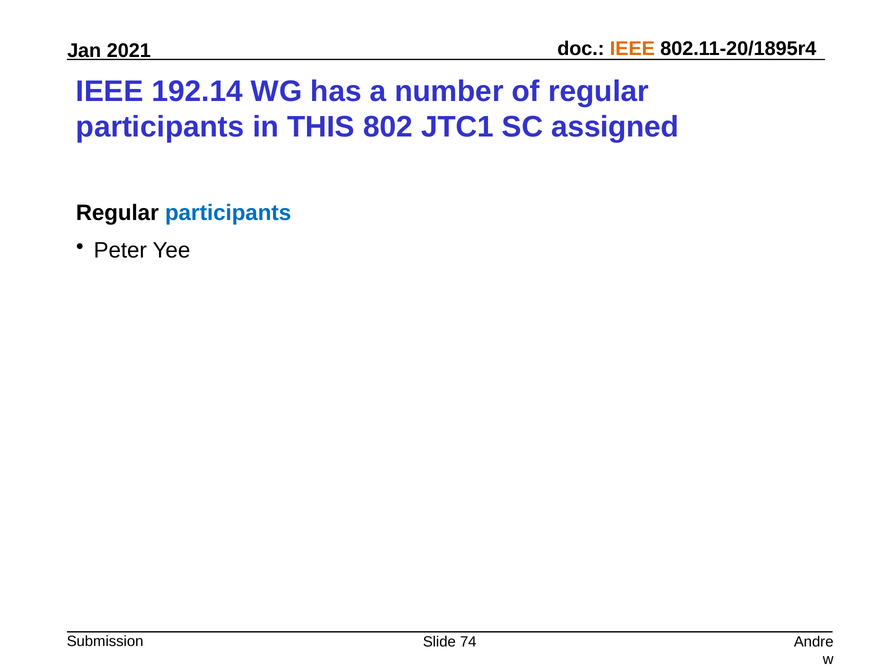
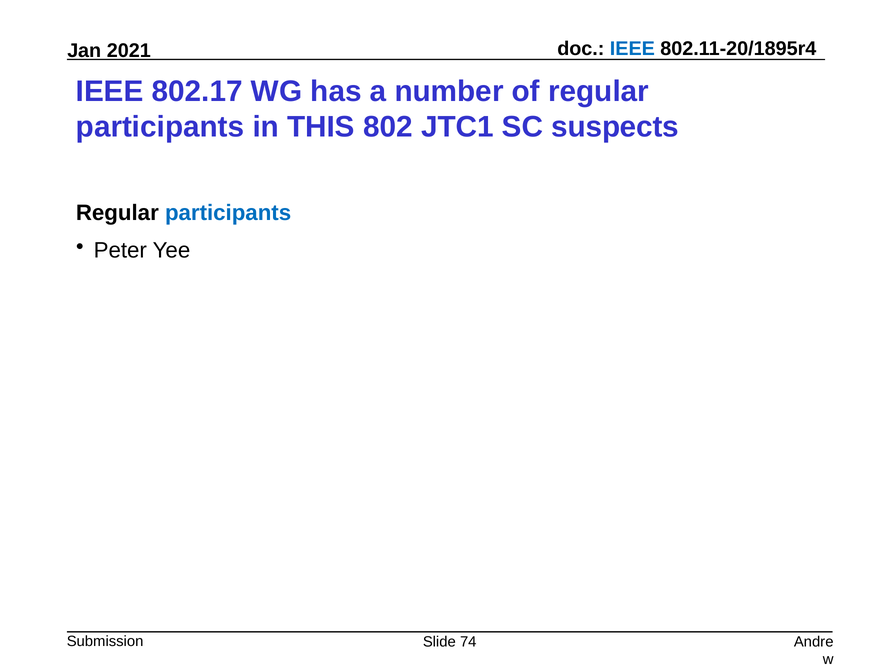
IEEE colour: orange -> blue (632, 49)
192.14: 192.14 -> 802.17 (197, 91)
assigned: assigned -> suspects (615, 127)
